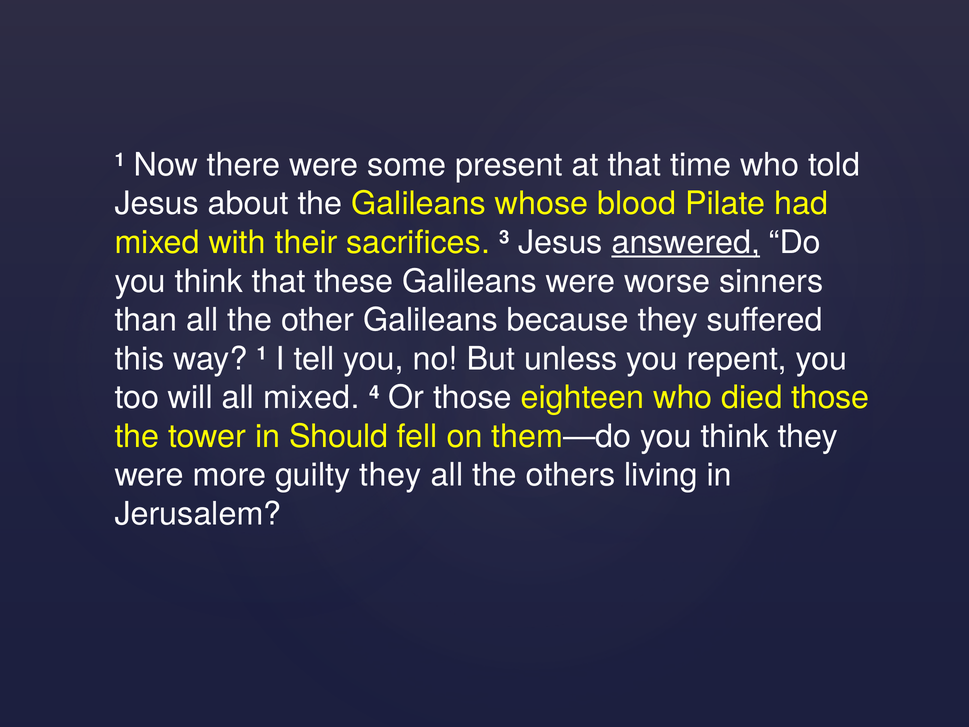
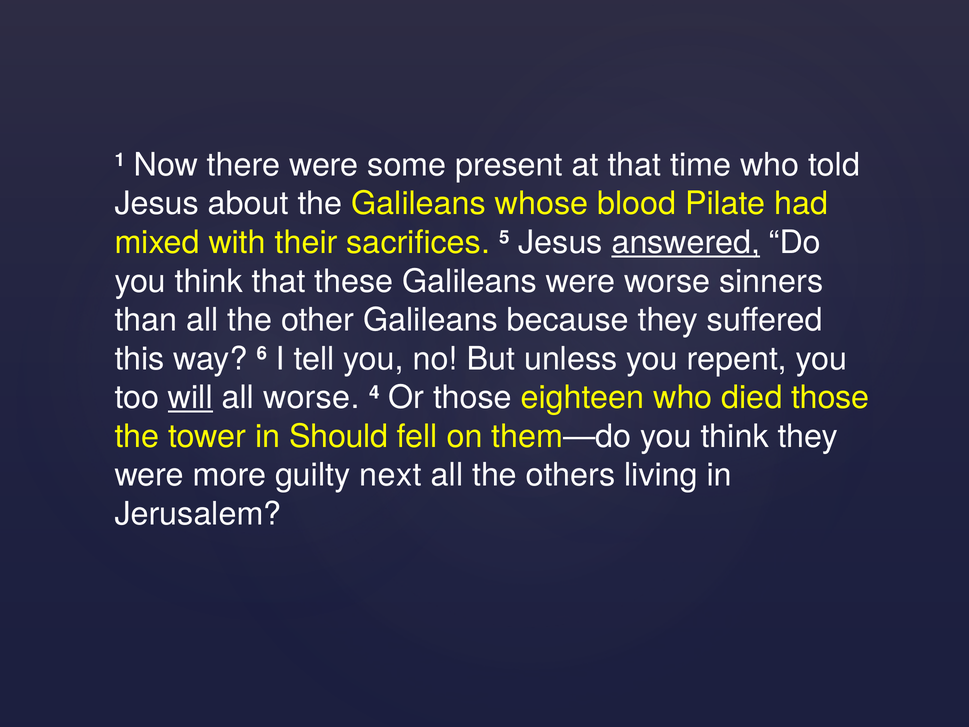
3: 3 -> 5 (504, 237)
way 1: 1 -> 6 (262, 354)
will underline: none -> present (190, 398)
all mixed: mixed -> worse (311, 398)
guilty they: they -> next (391, 475)
